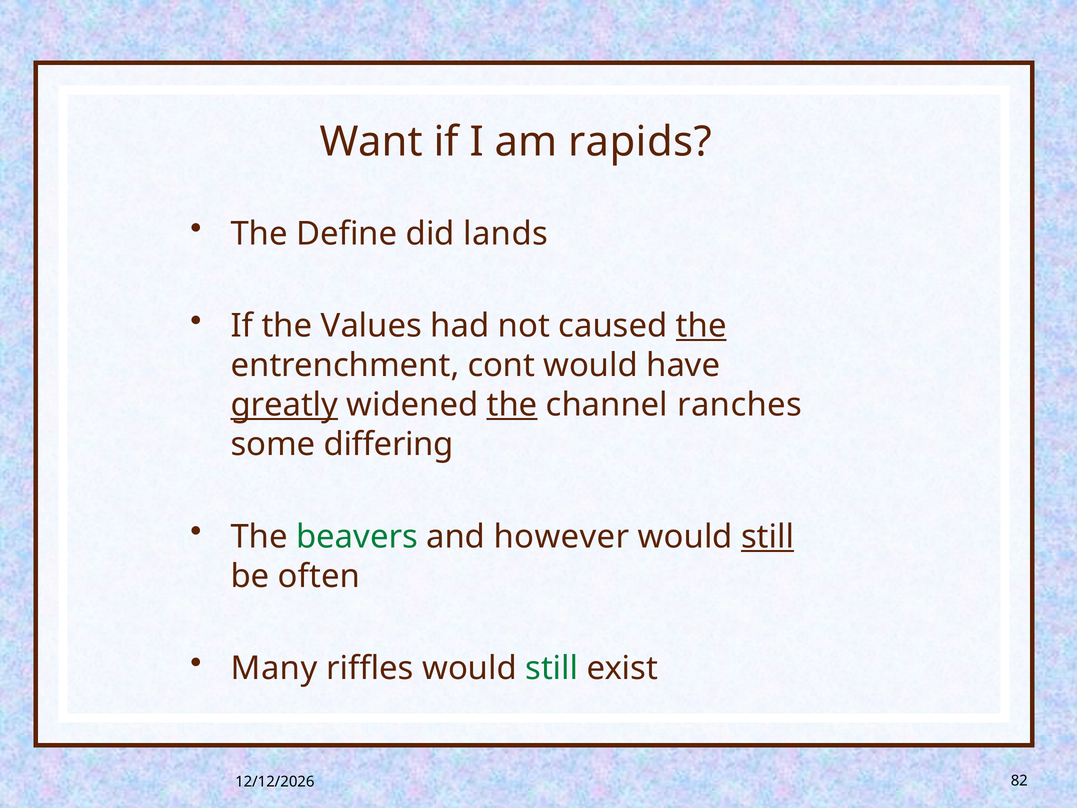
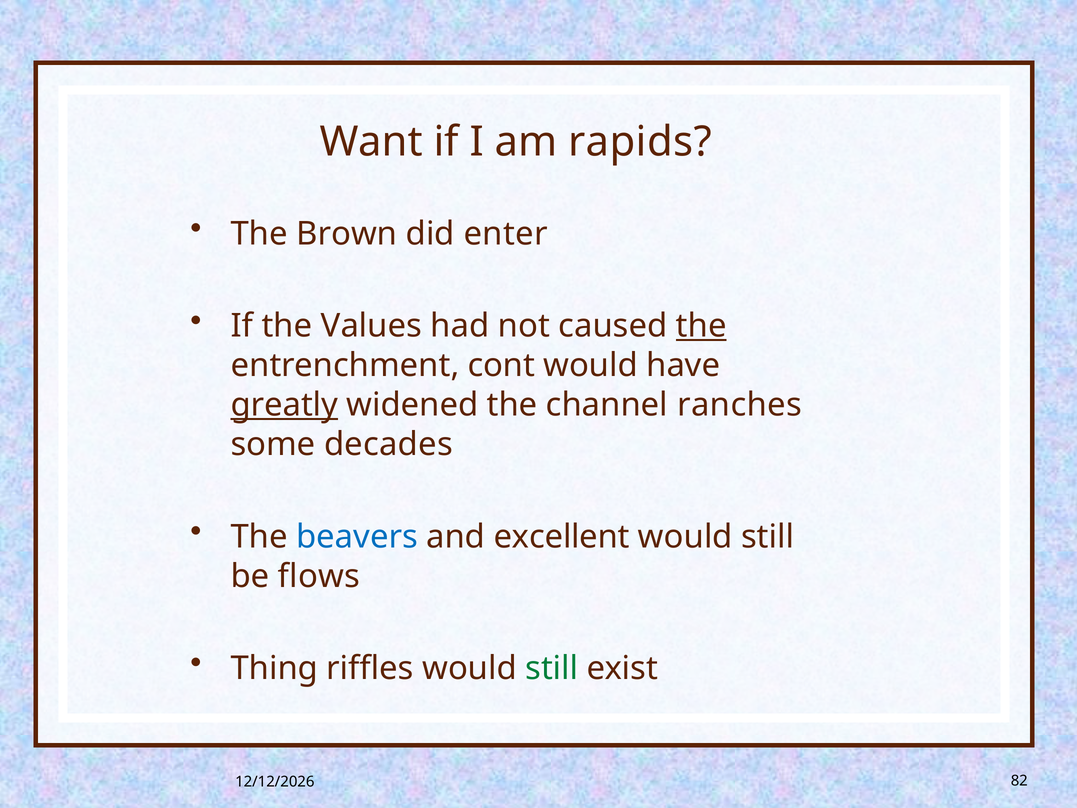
Define: Define -> Brown (347, 234)
lands: lands -> enter (506, 234)
the underline: present -> none (512, 405)
differing: differing -> decades (388, 444)
beavers colour: green -> blue (357, 537)
however: however -> excellent (562, 537)
still underline: present -> none (768, 537)
often: often -> flows (319, 576)
Many: Many -> Thing (274, 668)
